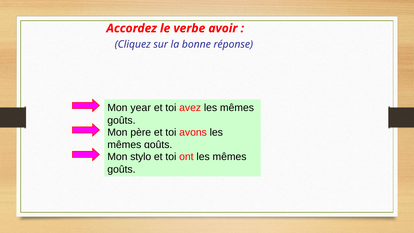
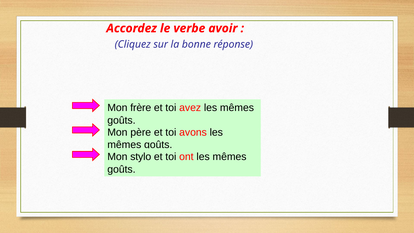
year: year -> frère (141, 108)
